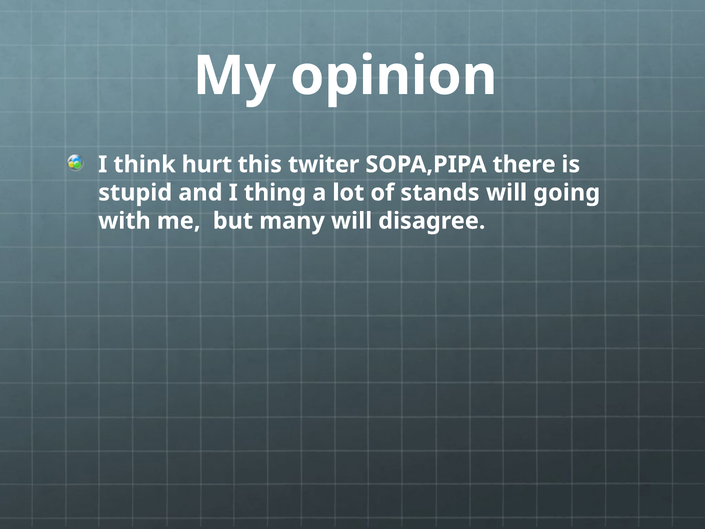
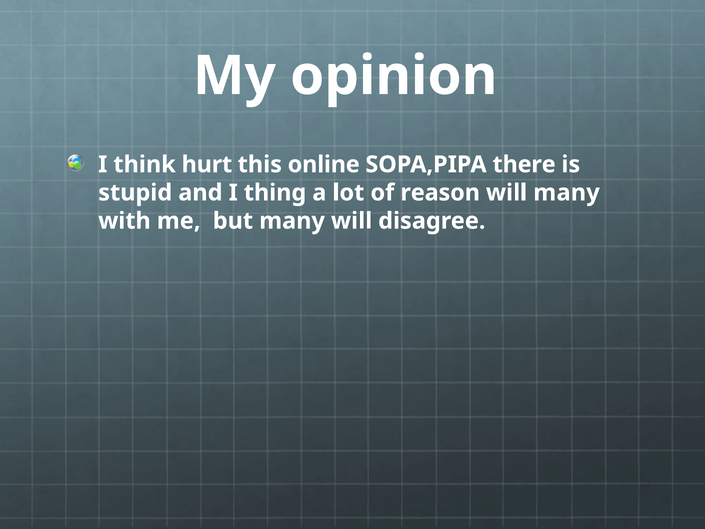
twiter: twiter -> online (324, 164)
stands: stands -> reason (440, 193)
will going: going -> many (567, 193)
